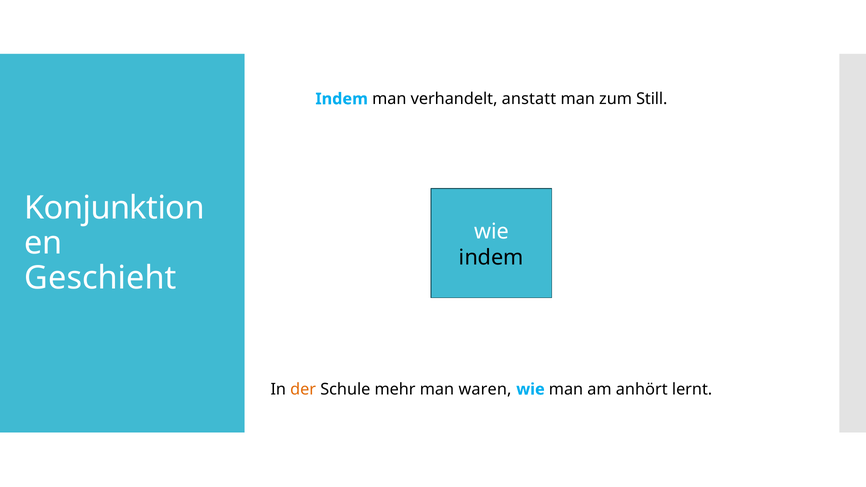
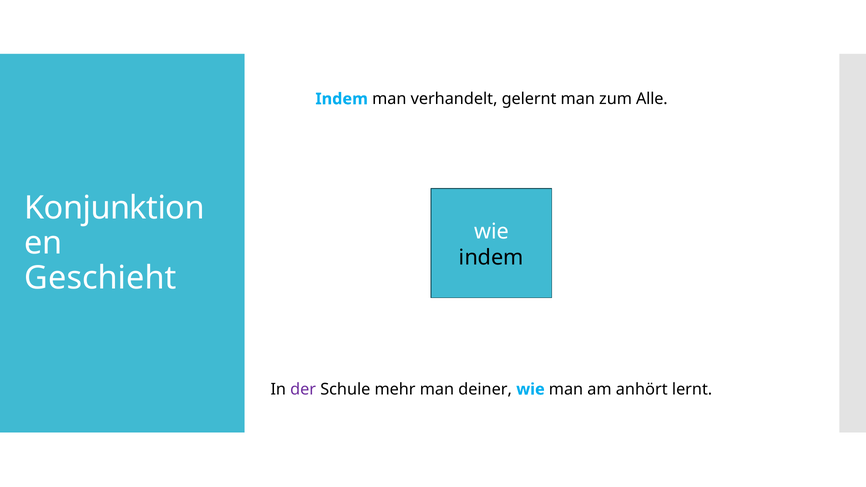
anstatt: anstatt -> gelernt (529, 99)
Still: Still -> Alle (652, 99)
der colour: orange -> purple (303, 389)
waren: waren -> deiner (485, 389)
